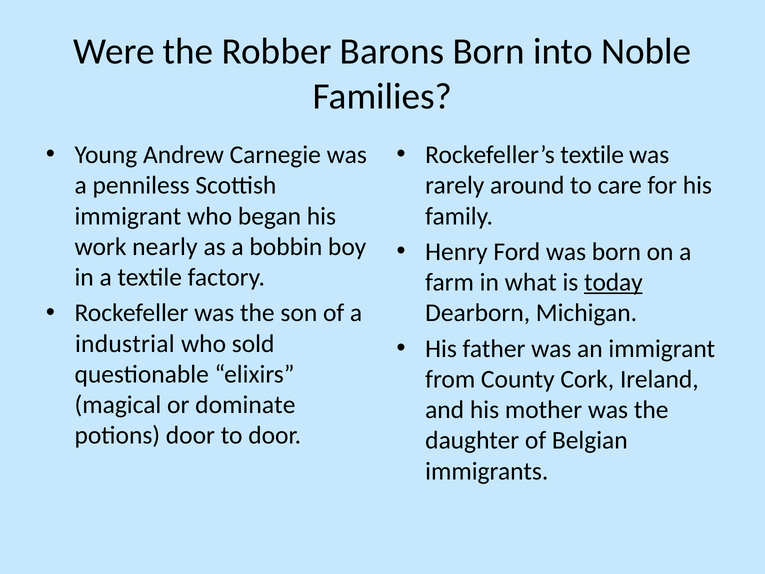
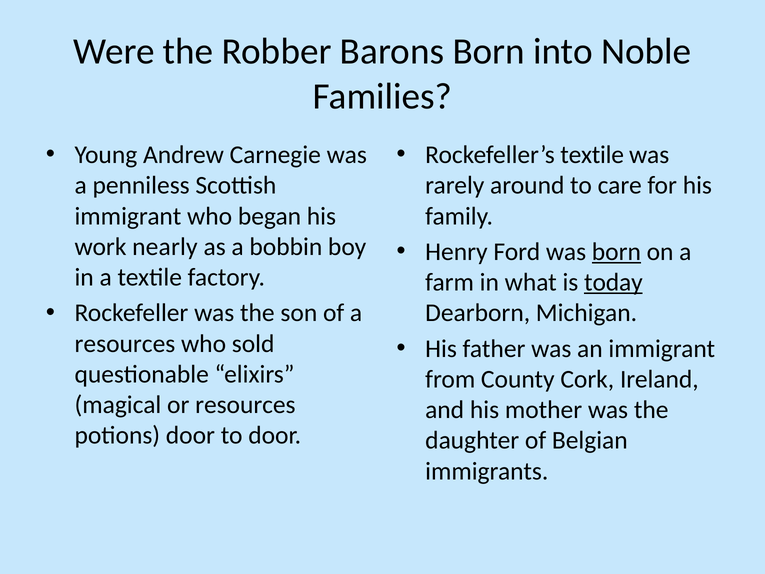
born underline: none -> present (616, 252)
industrial: industrial -> resources (125, 343)
or dominate: dominate -> resources (245, 405)
